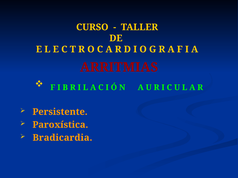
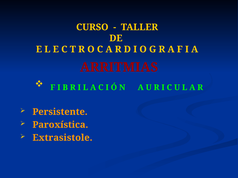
Bradicardia: Bradicardia -> Extrasistole (62, 138)
